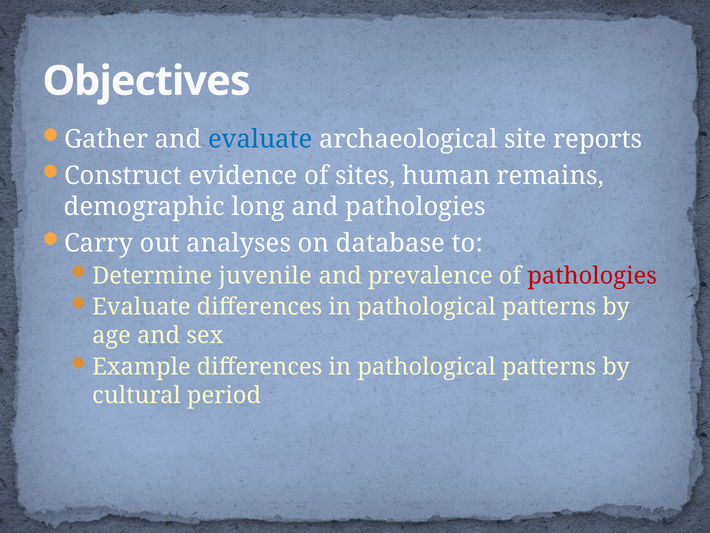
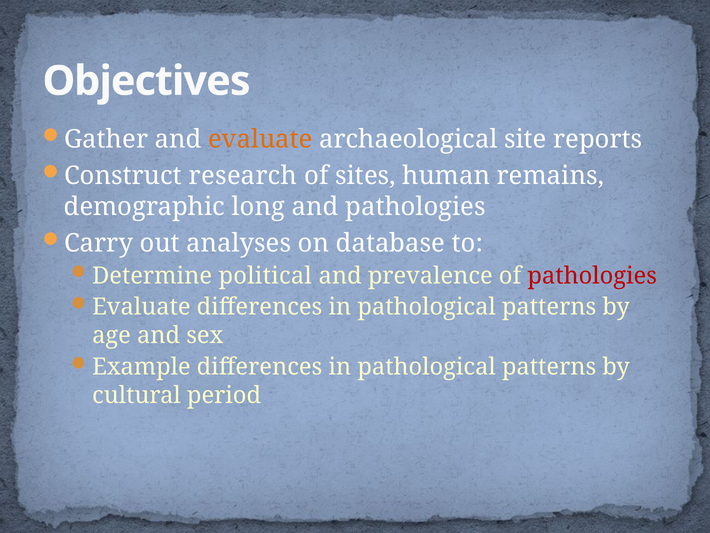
evaluate colour: blue -> orange (260, 139)
evidence: evidence -> research (243, 176)
juvenile: juvenile -> political (265, 275)
